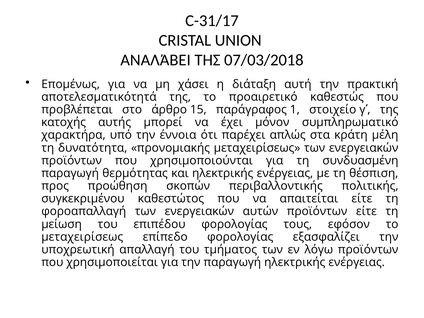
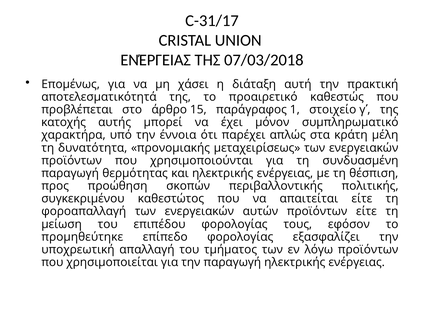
ΑΝΑΛΆΒΕΙ: ΑΝΑΛΆΒΕΙ -> ΕΝΈΡΓΕΙΑΣ (156, 60)
μεταχειρίσεως: μεταχειρίσεως -> προμηθεύτηκε (82, 237)
